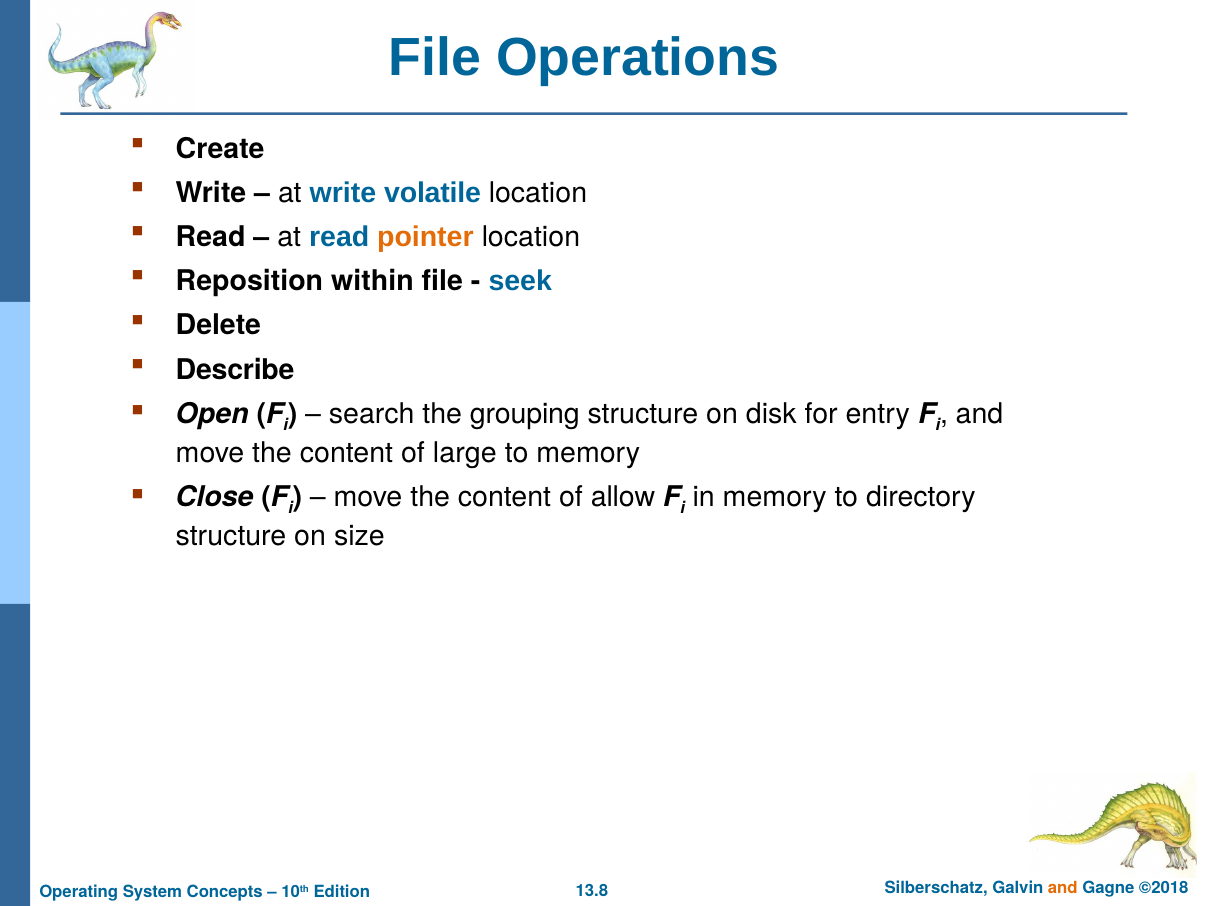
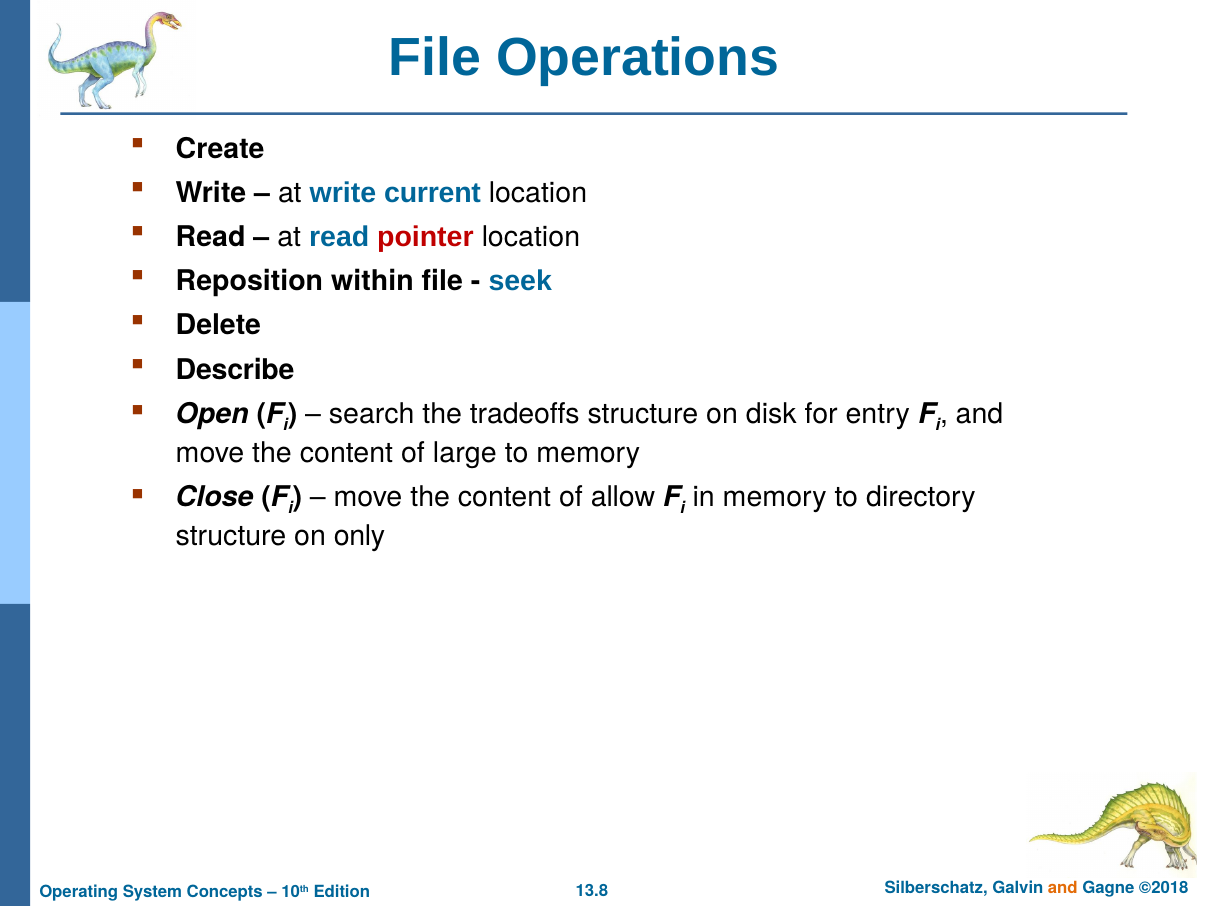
volatile: volatile -> current (433, 193)
pointer colour: orange -> red (425, 237)
grouping: grouping -> tradeoffs (525, 414)
size: size -> only (360, 536)
